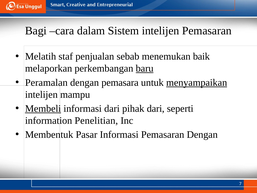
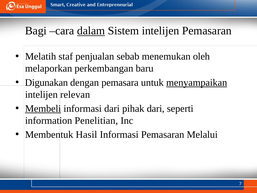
dalam underline: none -> present (91, 31)
baik: baik -> oleh (201, 56)
baru underline: present -> none (145, 68)
Peramalan: Peramalan -> Digunakan (46, 82)
mampu: mampu -> relevan (75, 94)
Pasar: Pasar -> Hasil (86, 134)
Pemasaran Dengan: Dengan -> Melalui (202, 134)
